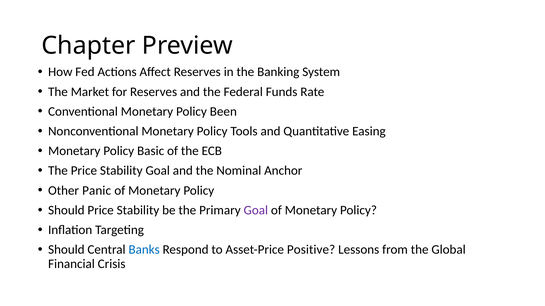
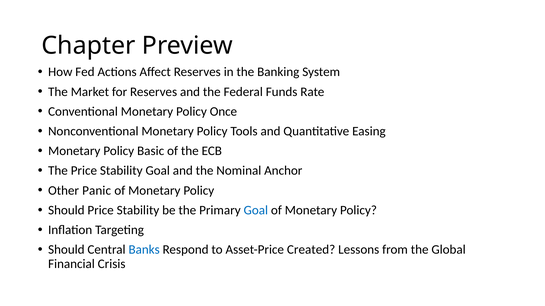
Been: Been -> Once (223, 112)
Goal colour: purple -> blue (256, 211)
Positive: Positive -> Created (311, 250)
